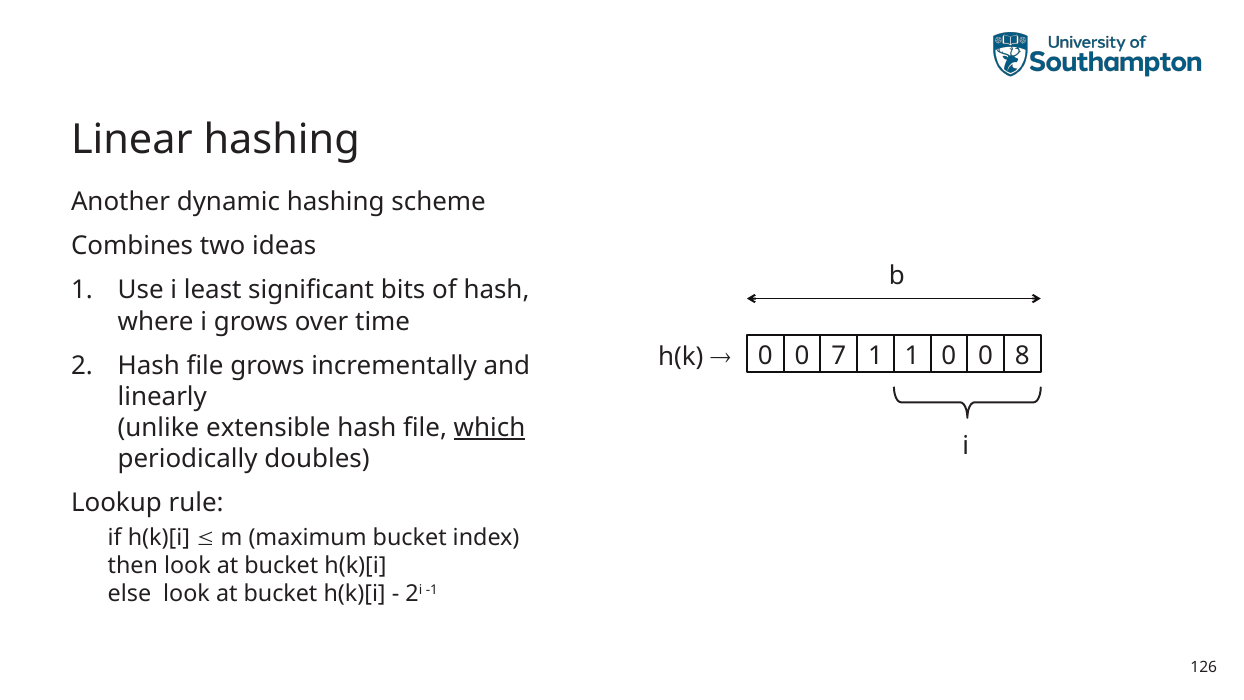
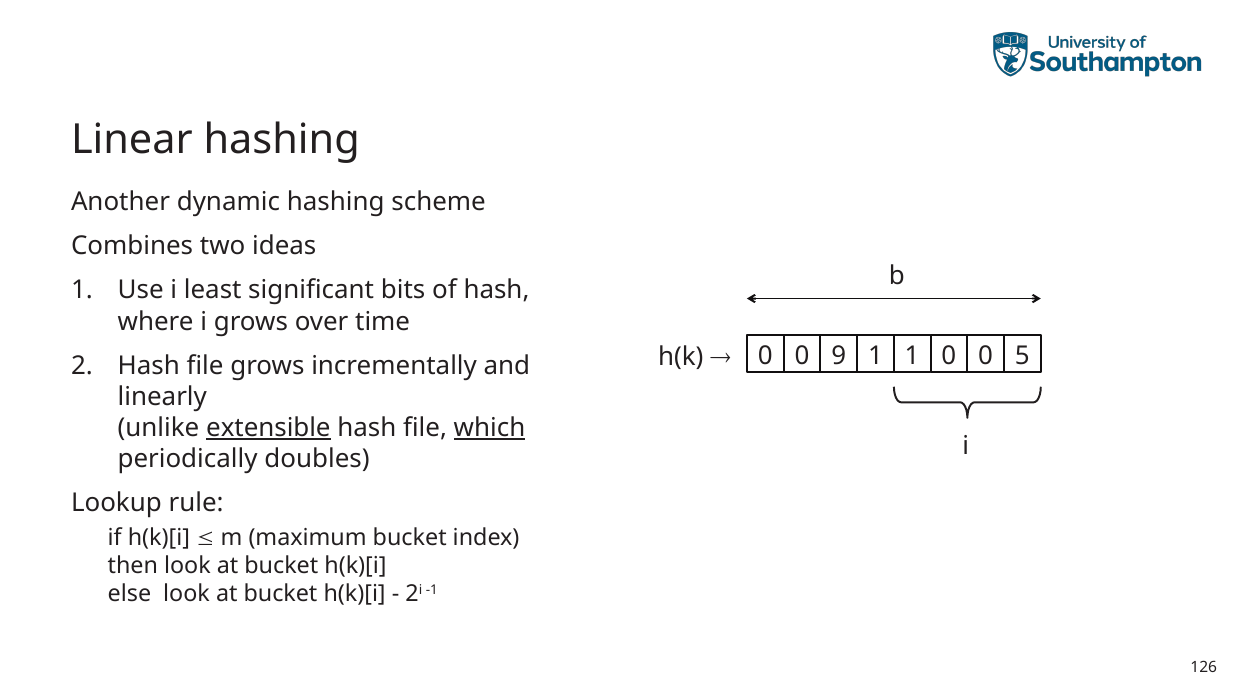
7: 7 -> 9 (839, 355)
8: 8 -> 5 (1022, 355)
extensible underline: none -> present (268, 428)
